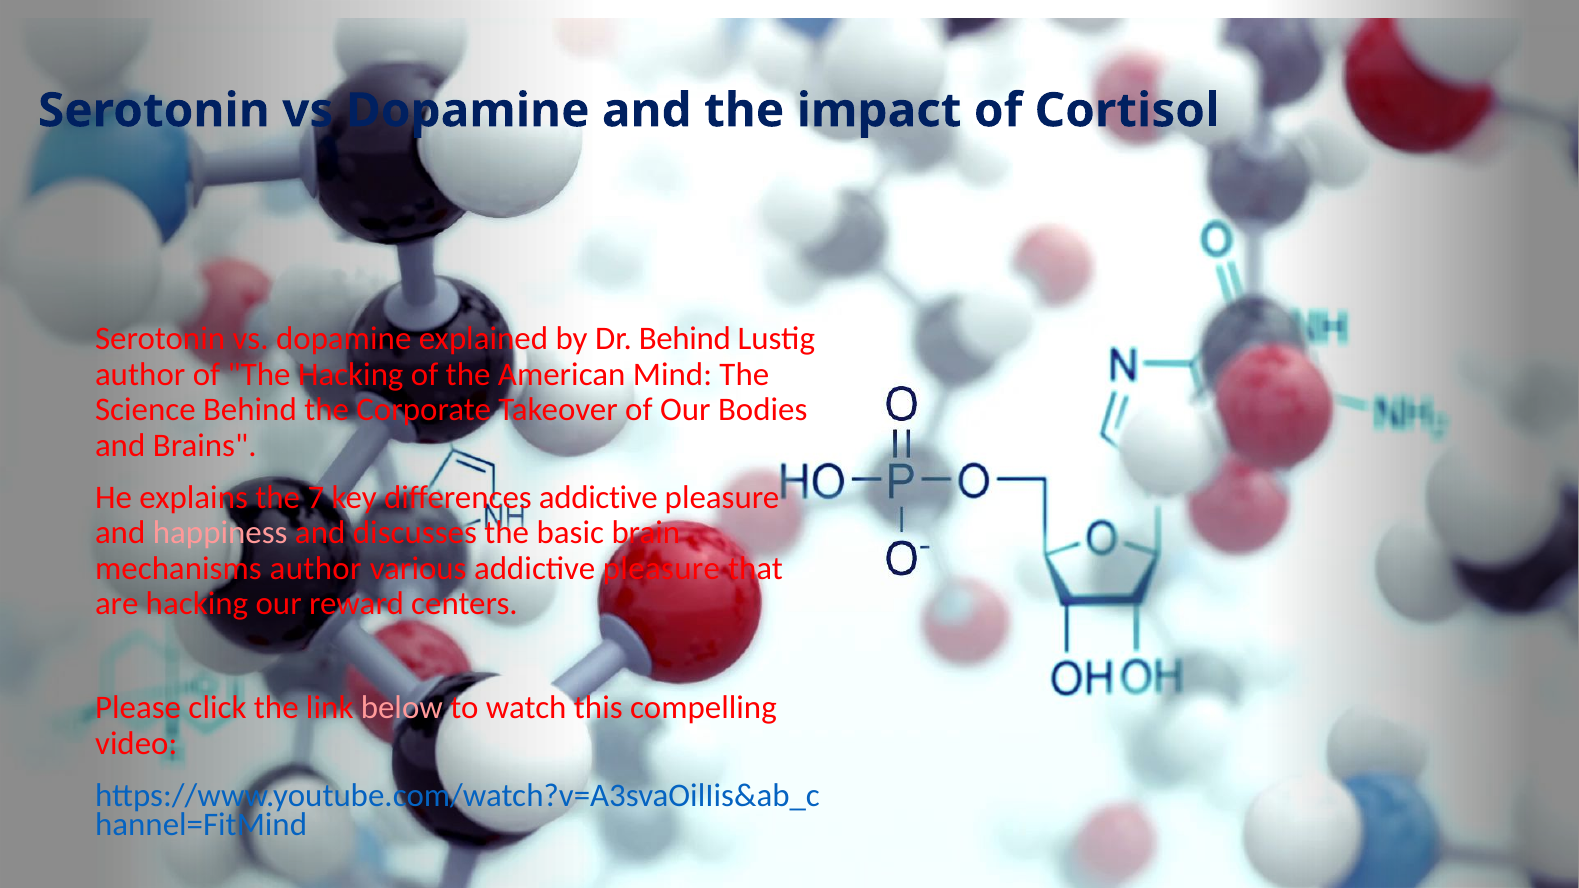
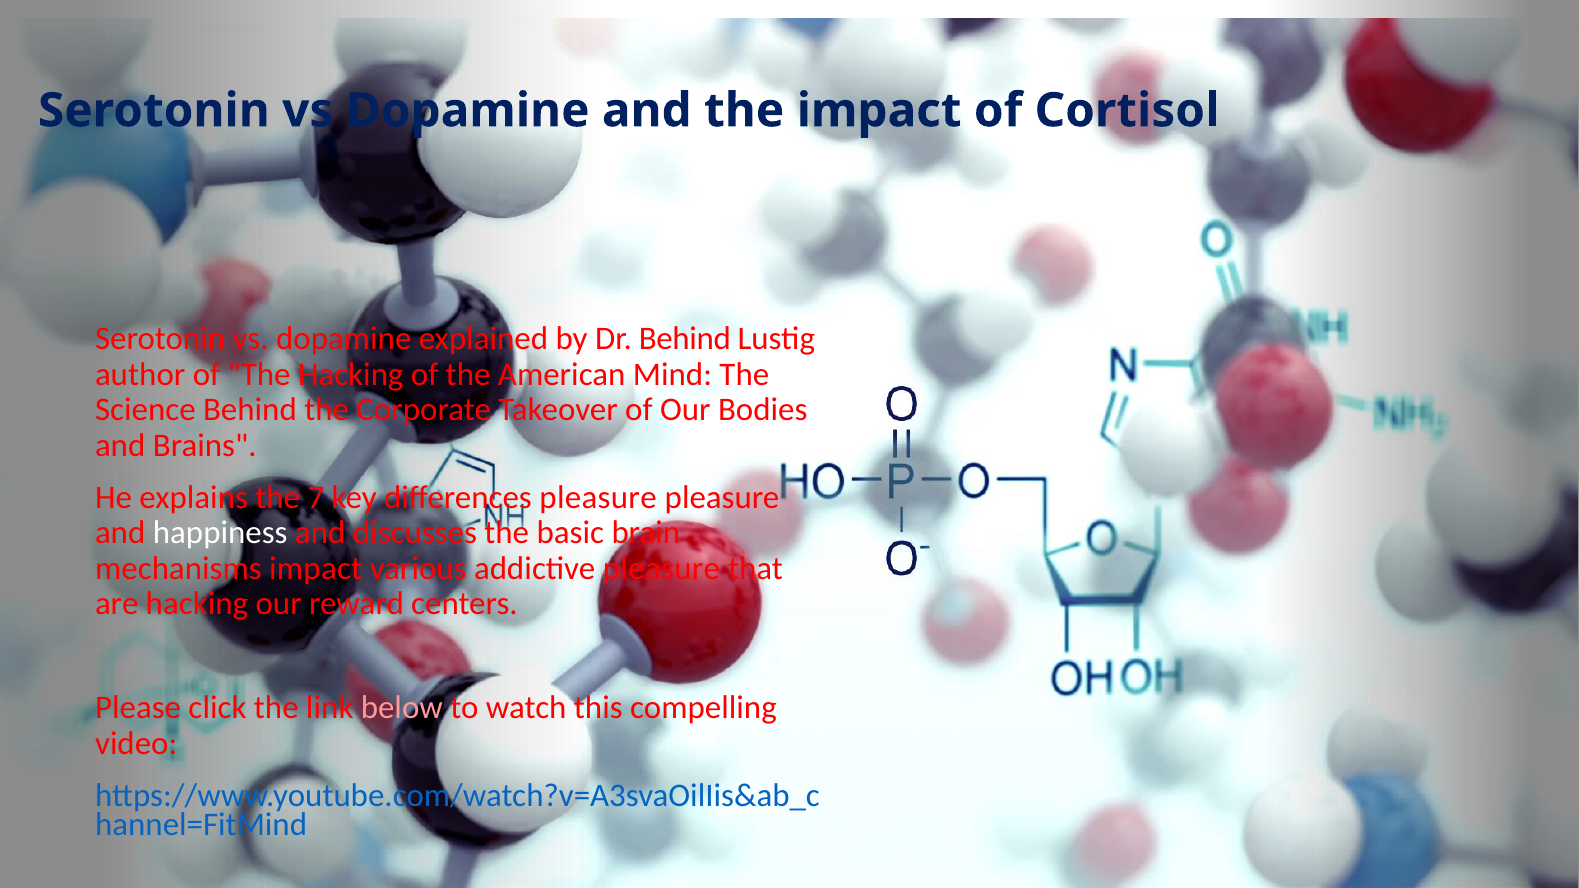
differences addictive: addictive -> pleasure (598, 497)
happiness colour: pink -> white (220, 533)
mechanisms author: author -> impact (316, 568)
